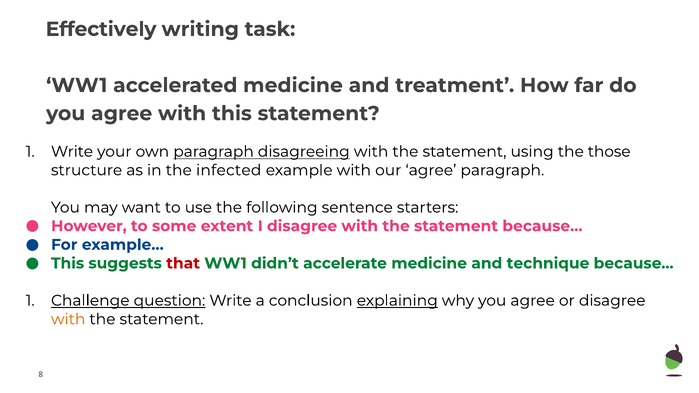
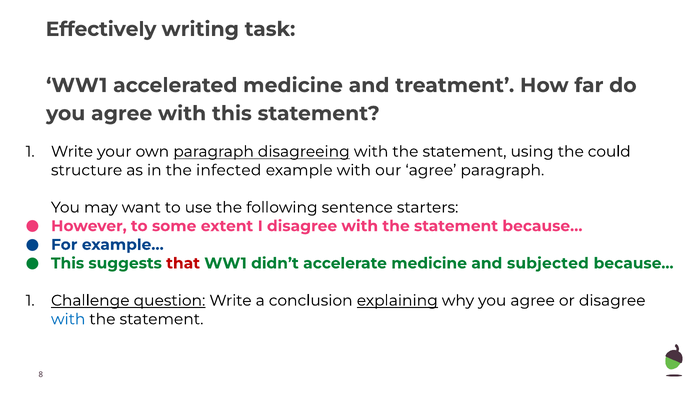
those: those -> could (609, 152)
technique: technique -> subjected (548, 263)
with colour: orange -> blue (68, 319)
